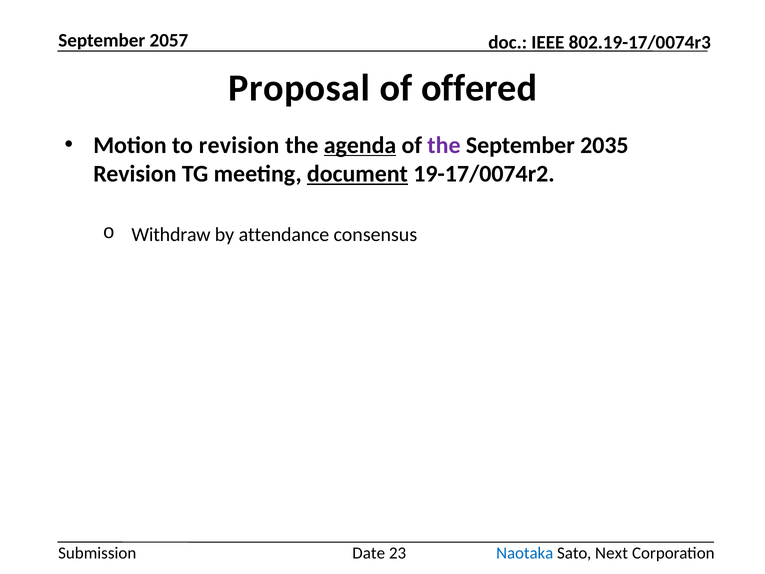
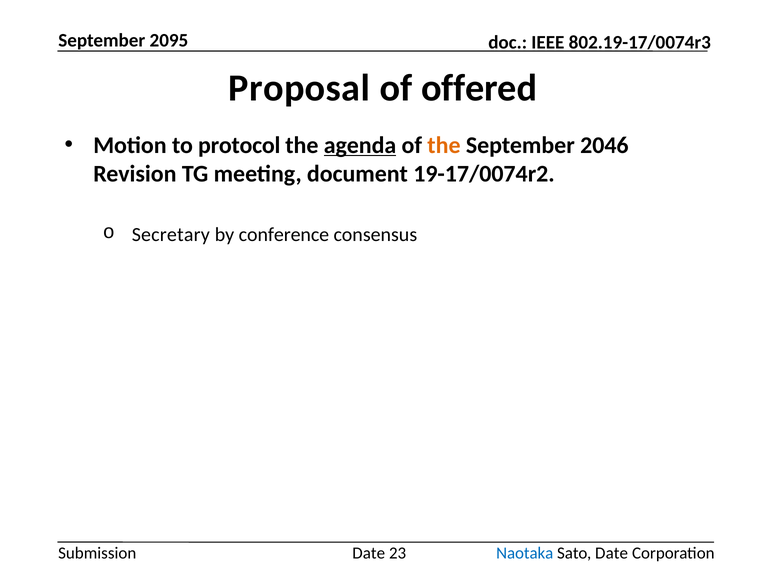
2057: 2057 -> 2095 (169, 41)
to revision: revision -> protocol (239, 145)
the colour: purple -> orange (444, 145)
2035: 2035 -> 2046 (604, 145)
document underline: present -> none (357, 174)
Withdraw: Withdraw -> Secretary (171, 234)
attendance: attendance -> conference (284, 234)
Sato Next: Next -> Date (612, 553)
